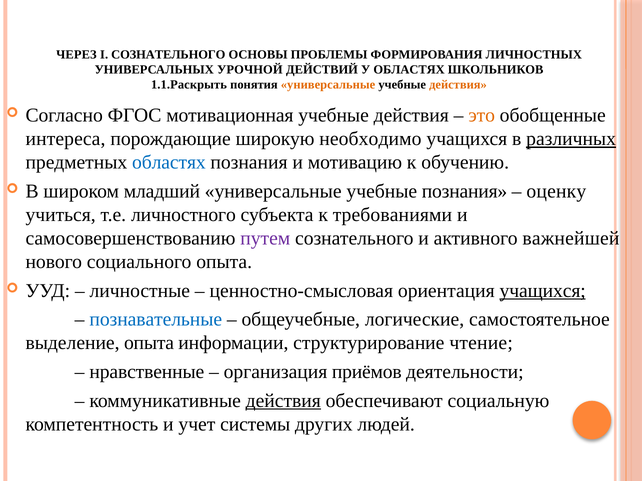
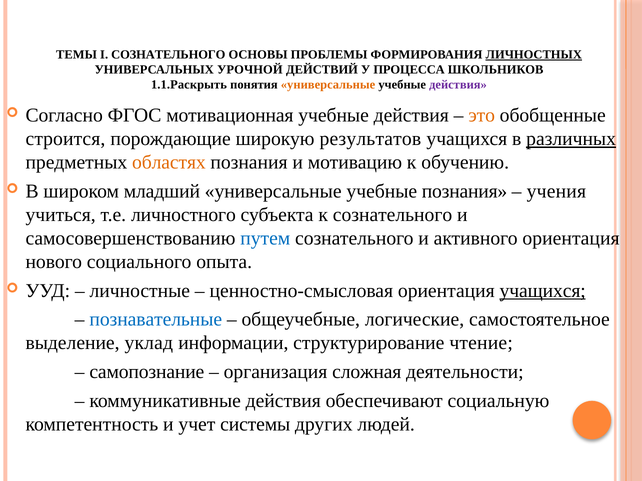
ЧЕРЕЗ: ЧЕРЕЗ -> ТЕМЫ (76, 55)
ЛИЧНОСТНЫХ underline: none -> present (534, 55)
У ОБЛАСТЯХ: ОБЛАСТЯХ -> ПРОЦЕССА (409, 70)
действия colour: orange -> purple (458, 85)
интереса: интереса -> строится (65, 139)
необходимо: необходимо -> результатов (370, 139)
областях colour: blue -> orange (169, 163)
оценку: оценку -> учения (556, 191)
к требованиями: требованиями -> сознательного (393, 215)
путем colour: purple -> blue (265, 238)
активного важнейшей: важнейшей -> ориентация (571, 238)
выделение опыта: опыта -> уклад (149, 343)
нравственные: нравственные -> самопознание (147, 372)
приёмов: приёмов -> сложная (367, 372)
действия underline: present -> none (283, 401)
